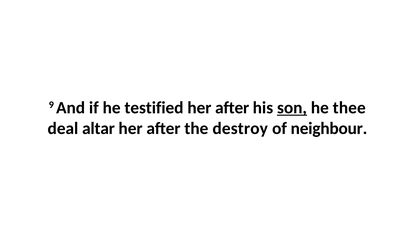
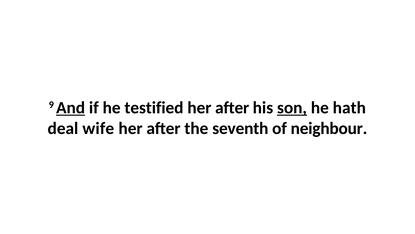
And underline: none -> present (71, 108)
thee: thee -> hath (349, 108)
altar: altar -> wife (98, 128)
destroy: destroy -> seventh (240, 128)
